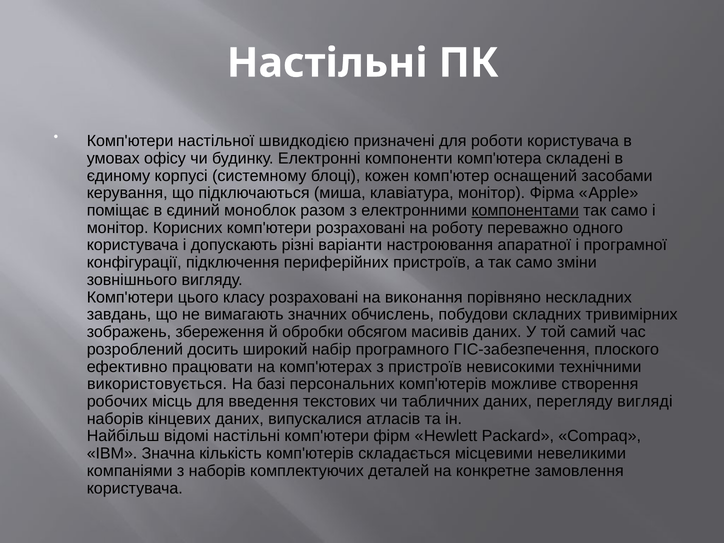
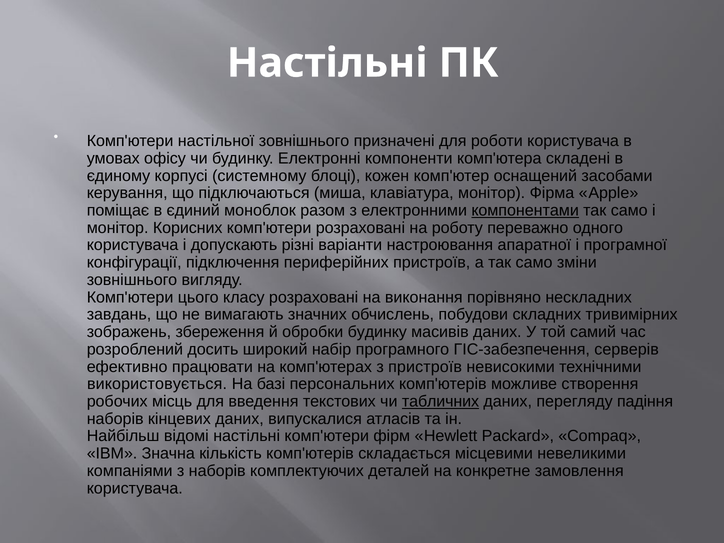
настільної швидкодією: швидкодією -> зовнішнього (304, 141)
обробки обсягом: обсягом -> будинку (377, 332)
плоского: плоского -> серверів (627, 349)
табличних underline: none -> present (441, 401)
вигляді: вигляді -> падіння (645, 401)
